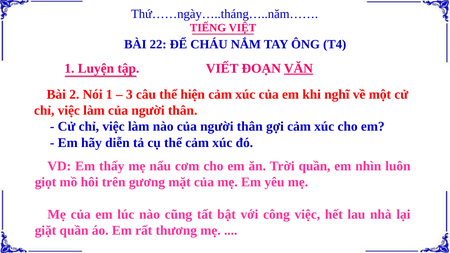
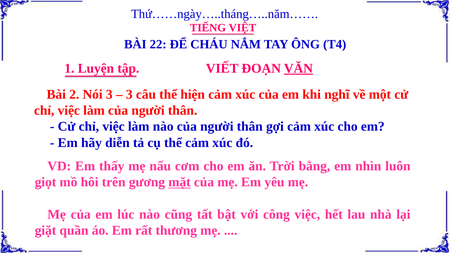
Nói 1: 1 -> 3 (109, 94)
Trời quần: quần -> bằng (314, 166)
mặt underline: none -> present (180, 182)
